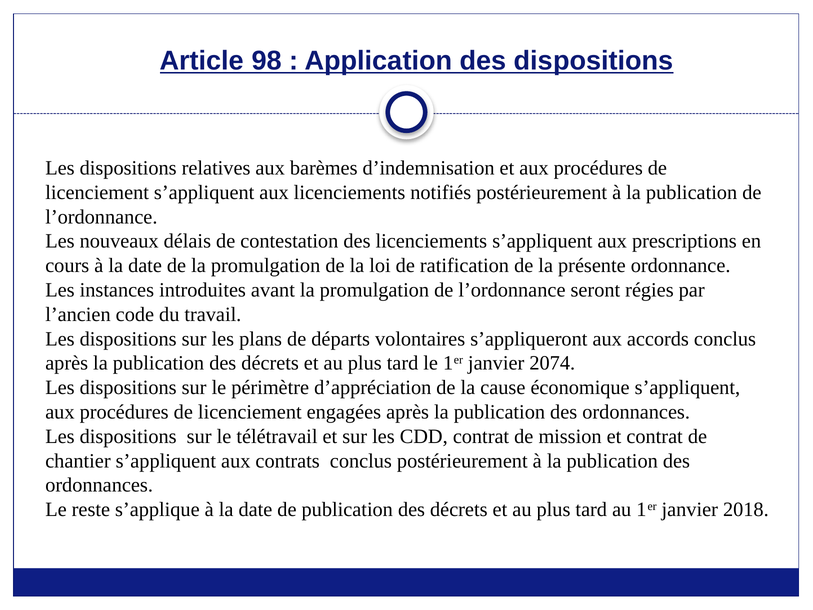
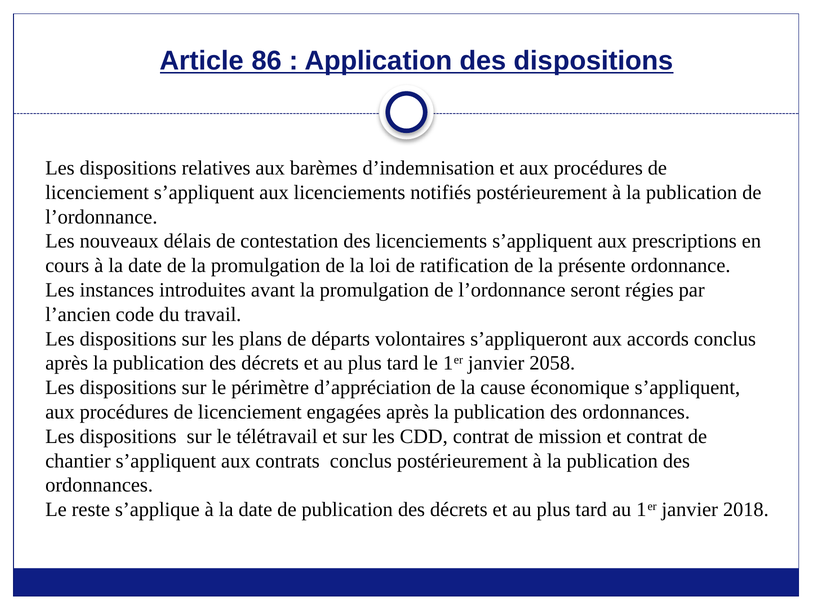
98: 98 -> 86 (267, 61)
2074: 2074 -> 2058 (552, 363)
